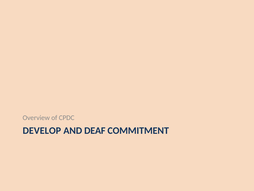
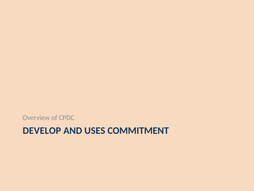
DEAF: DEAF -> USES (95, 130)
